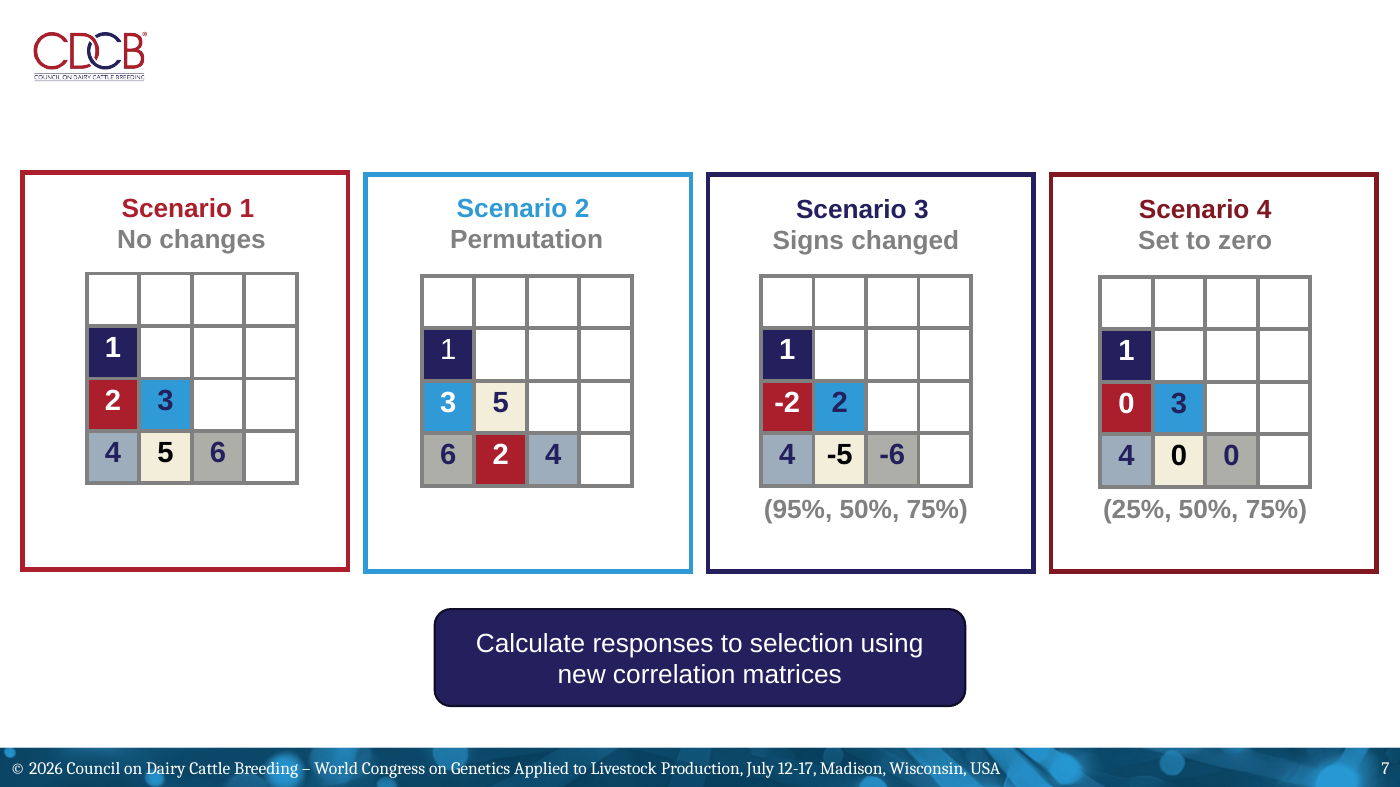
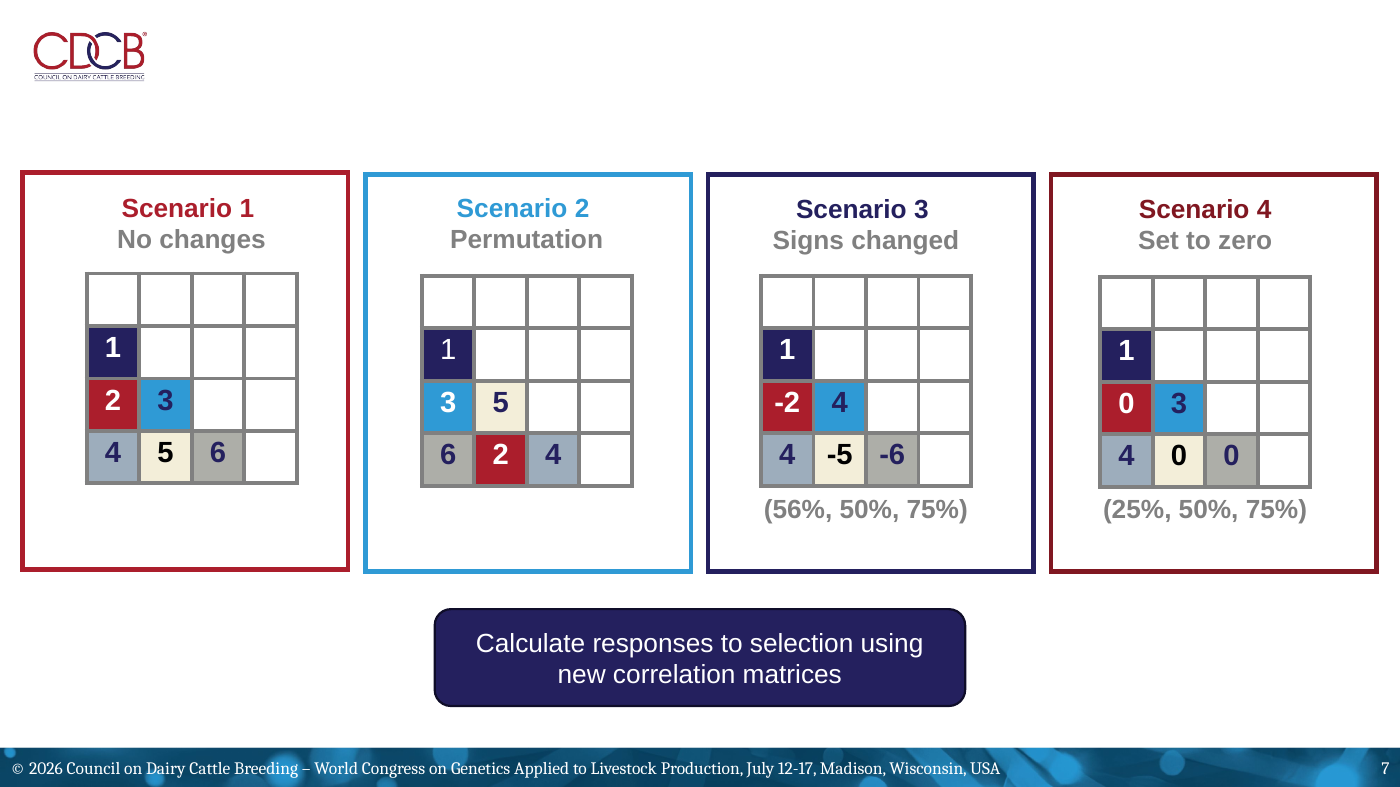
-2 2: 2 -> 4 (840, 403)
95%: 95% -> 56% (798, 510)
